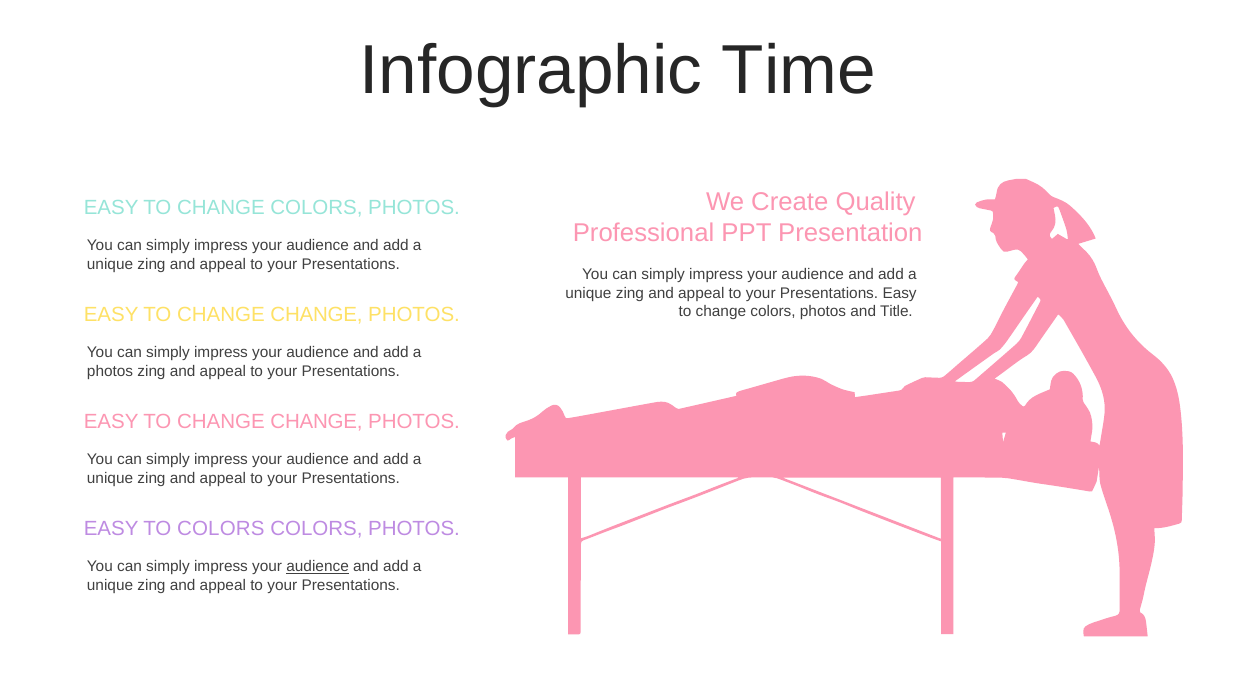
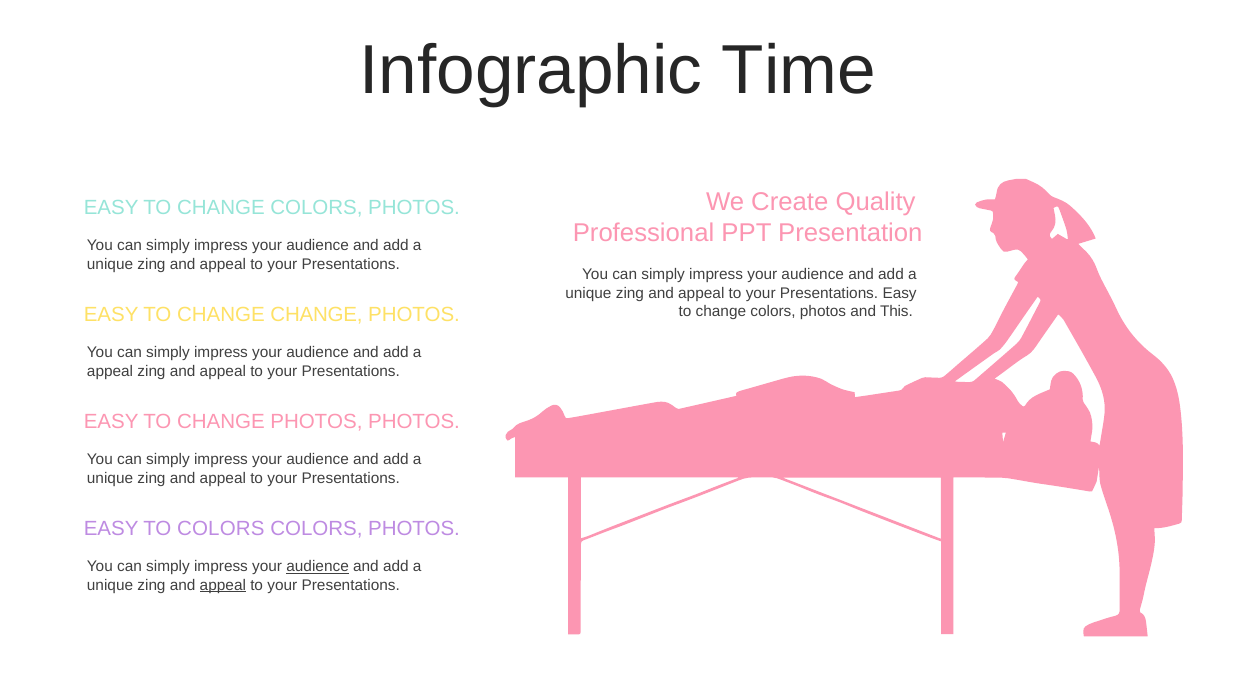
Title: Title -> This (896, 312)
photos: photos -> appeal (110, 372)
CHANGE: CHANGE -> PHOTOS (316, 422)
appeal underline: none -> present (223, 586)
